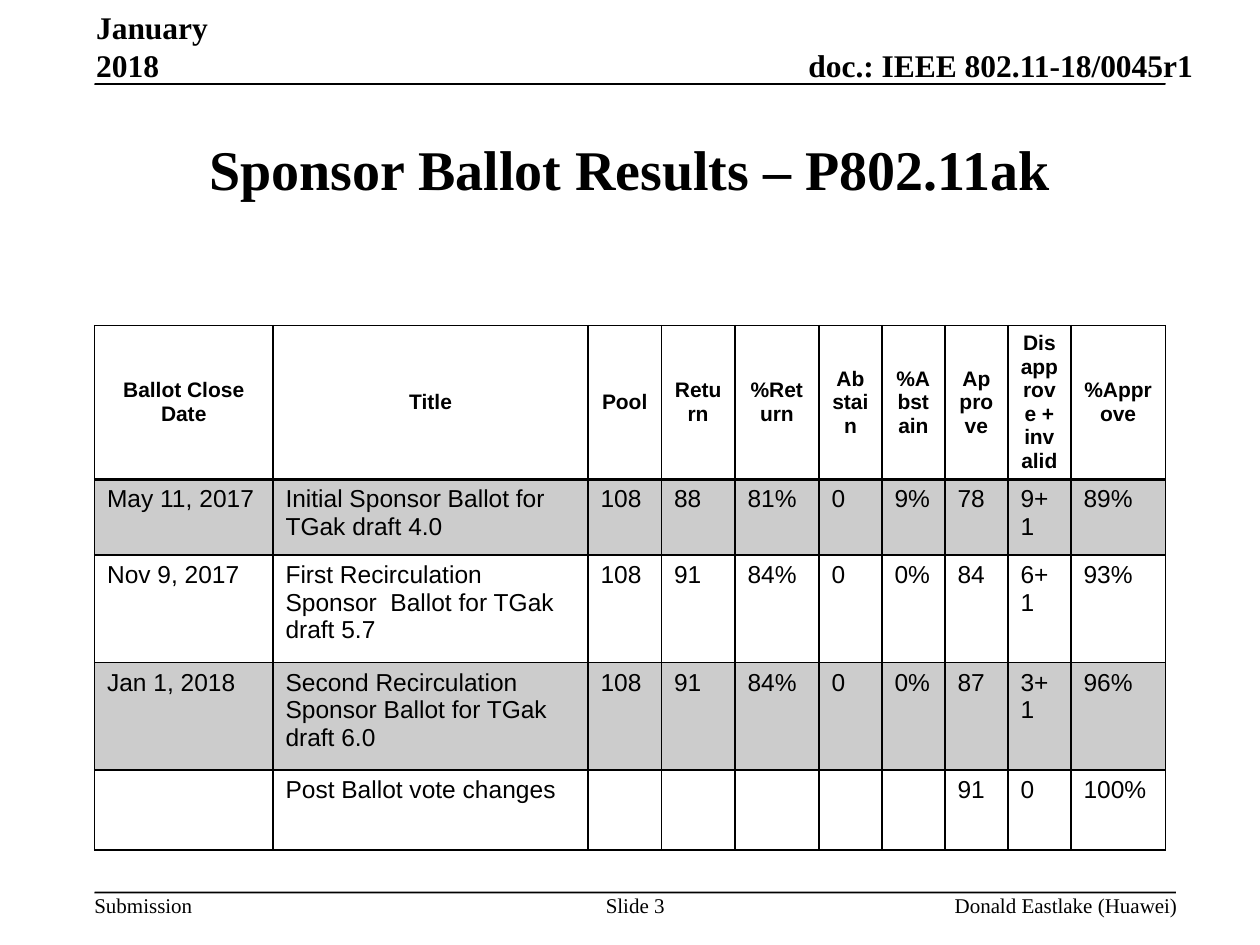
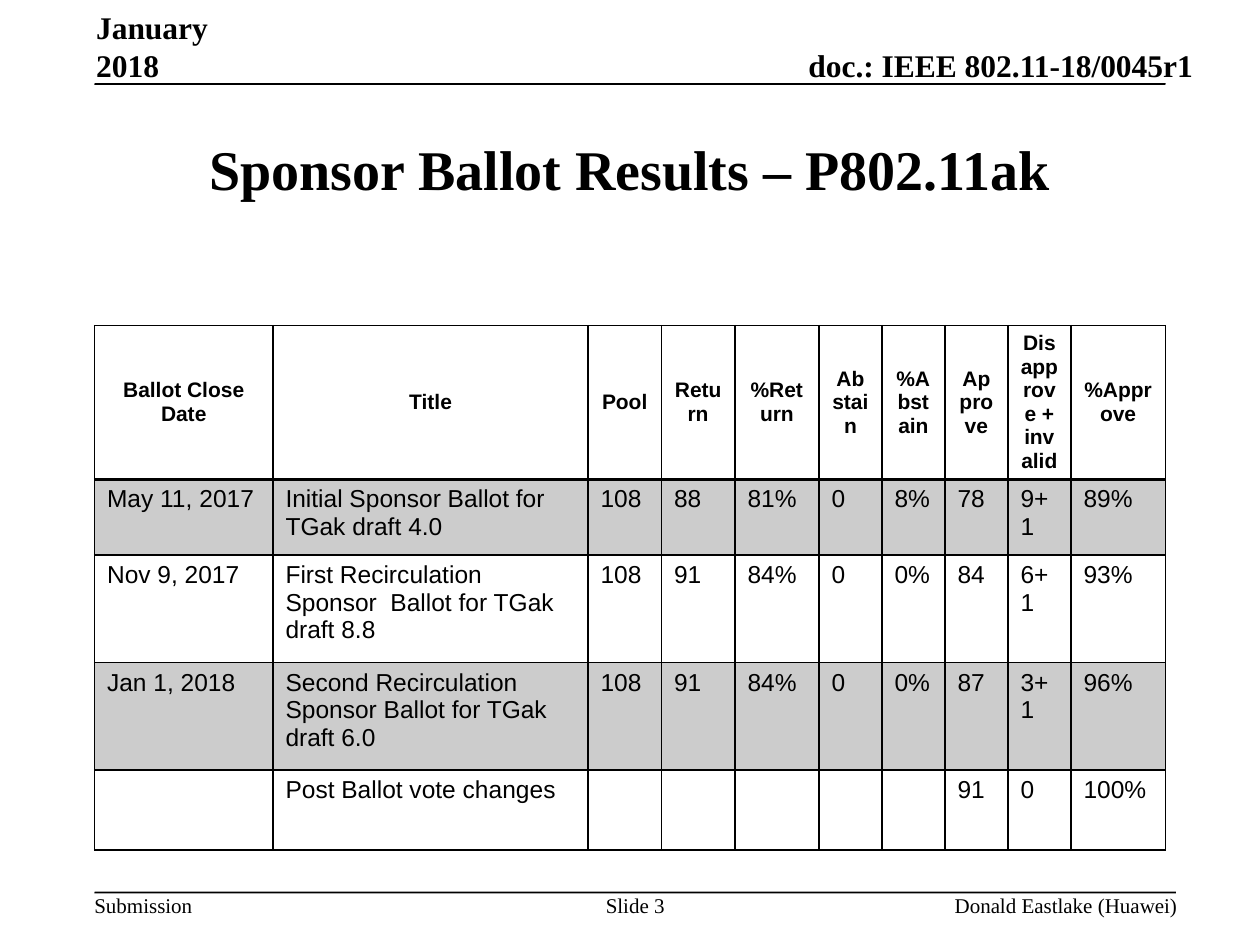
9%: 9% -> 8% (912, 500)
5.7: 5.7 -> 8.8 (358, 631)
